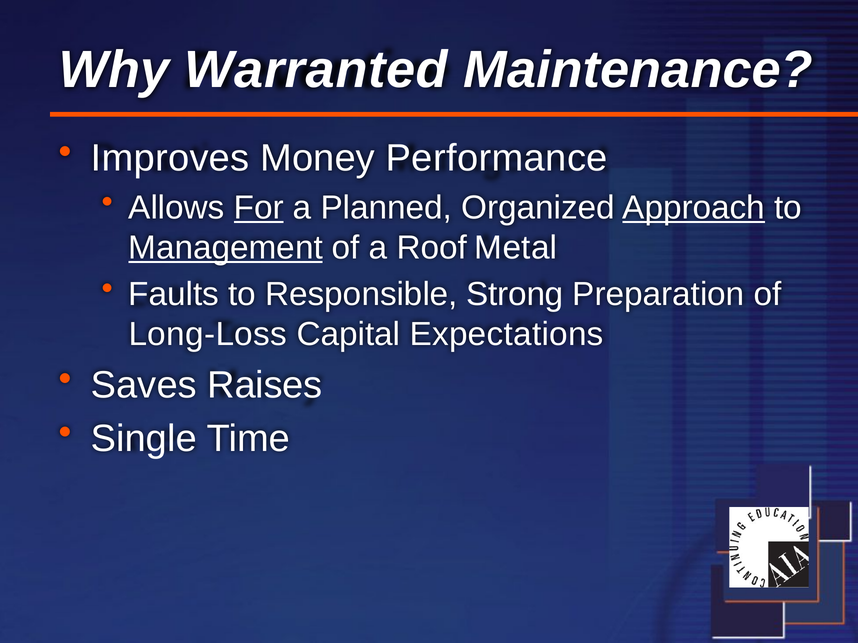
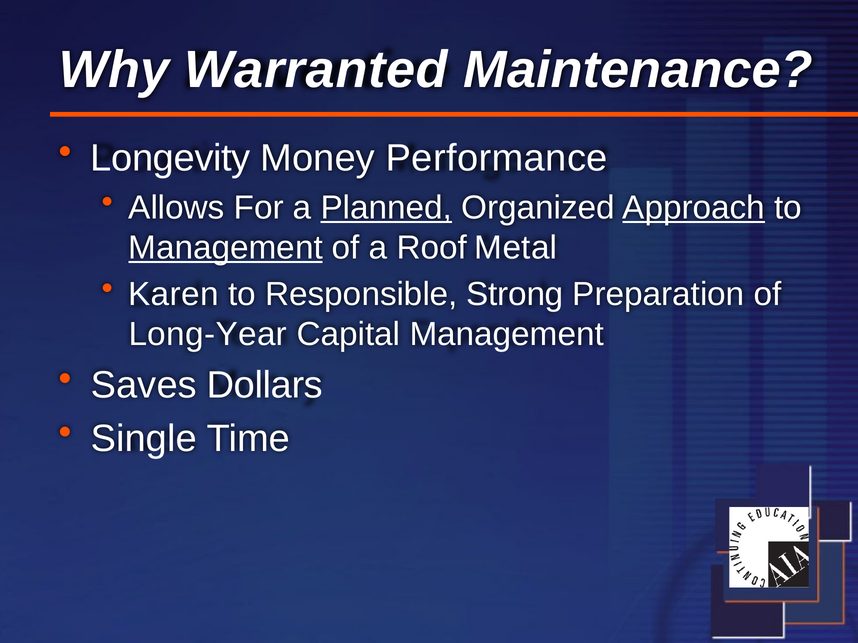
Improves: Improves -> Longevity (170, 159)
For underline: present -> none (259, 208)
Planned underline: none -> present (386, 208)
Faults: Faults -> Karen (174, 295)
Long-Loss: Long-Loss -> Long-Year (208, 335)
Capital Expectations: Expectations -> Management (507, 335)
Raises: Raises -> Dollars (265, 386)
